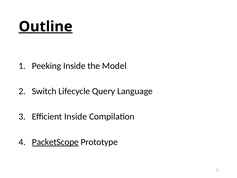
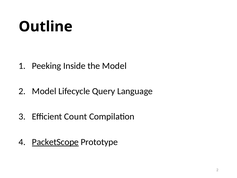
Outline underline: present -> none (46, 27)
2 Switch: Switch -> Model (44, 91)
Efficient Inside: Inside -> Count (76, 116)
